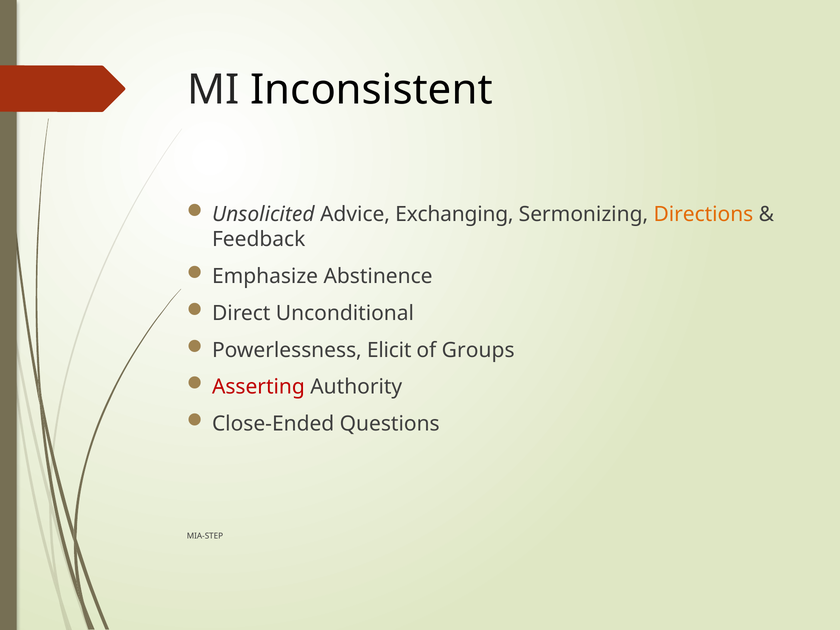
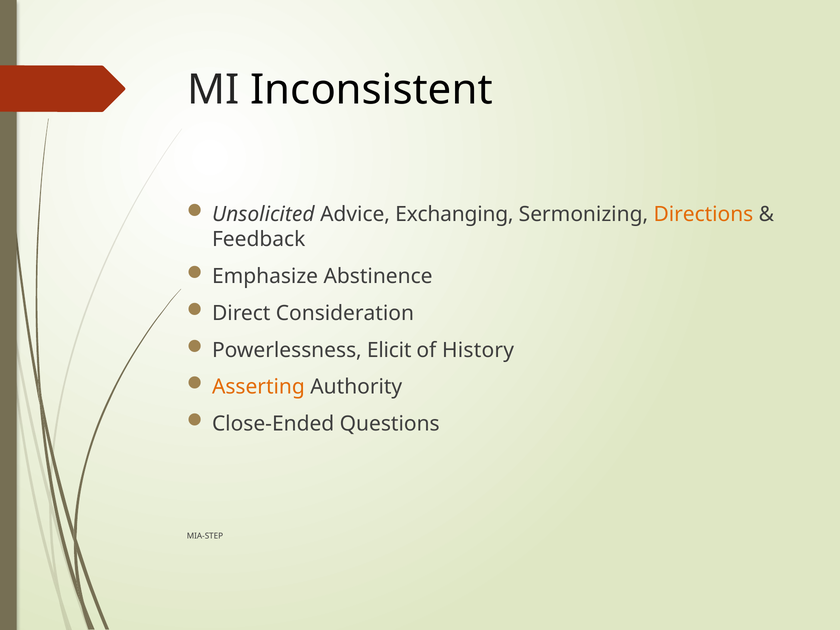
Unconditional: Unconditional -> Consideration (345, 313)
Groups: Groups -> History (478, 350)
Asserting colour: red -> orange (258, 387)
